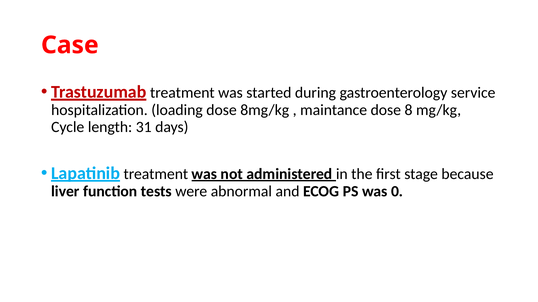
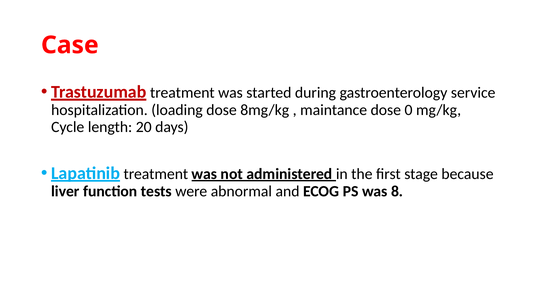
8: 8 -> 0 (409, 110)
31: 31 -> 20 (144, 127)
0: 0 -> 8 (397, 192)
